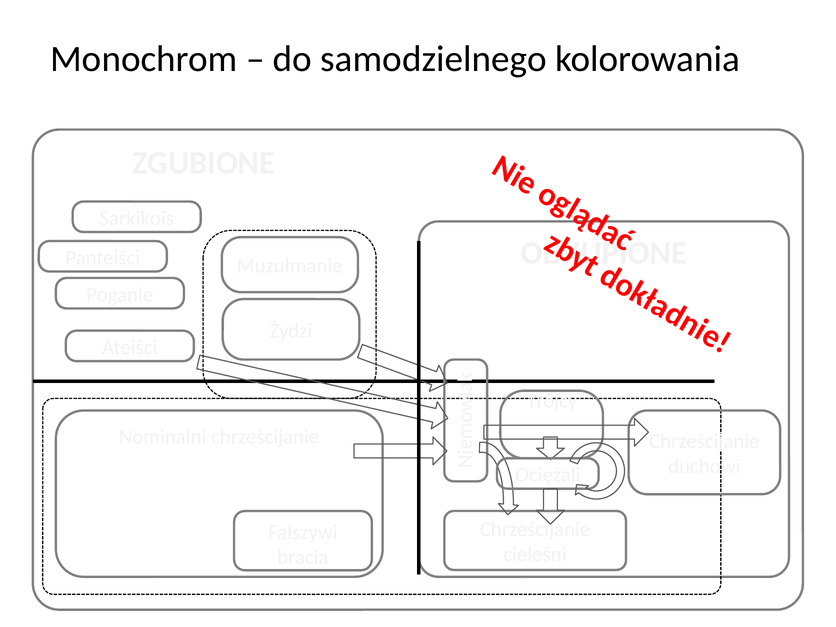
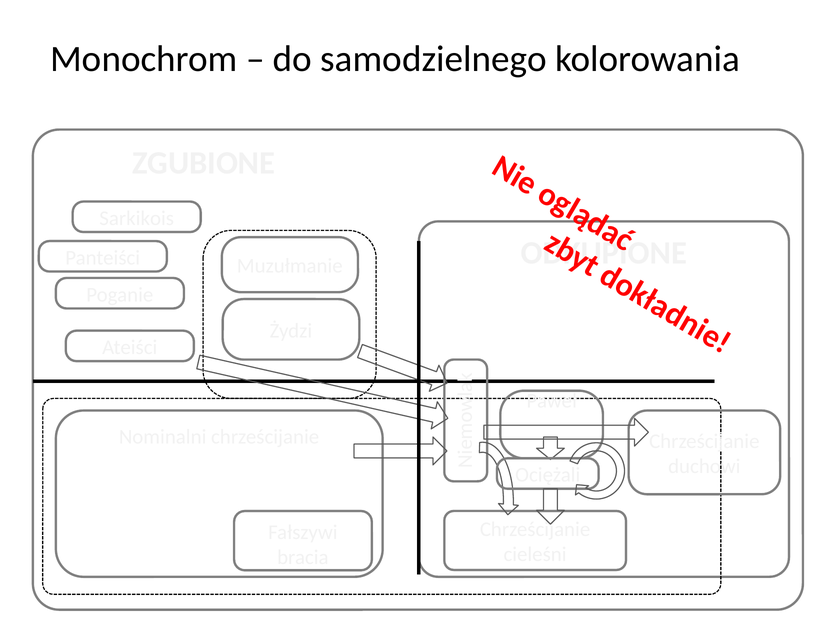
Trójcy: Trójcy -> Paweł (552, 401)
